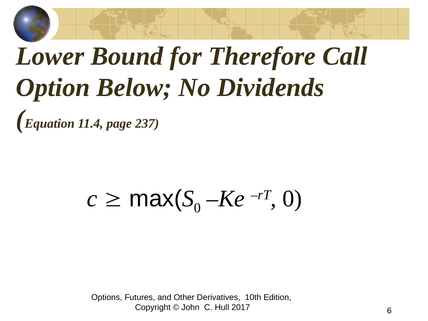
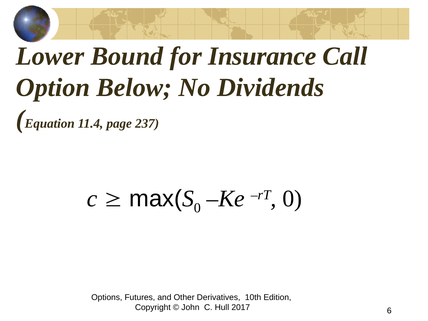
Therefore: Therefore -> Insurance (262, 56)
